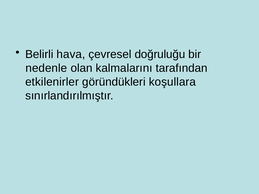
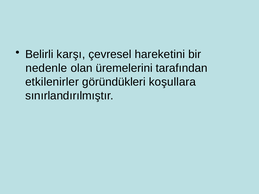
hava: hava -> karşı (71, 54)
doğruluğu: doğruluğu -> hareketini (160, 54)
kalmalarını: kalmalarını -> üremelerini (124, 68)
